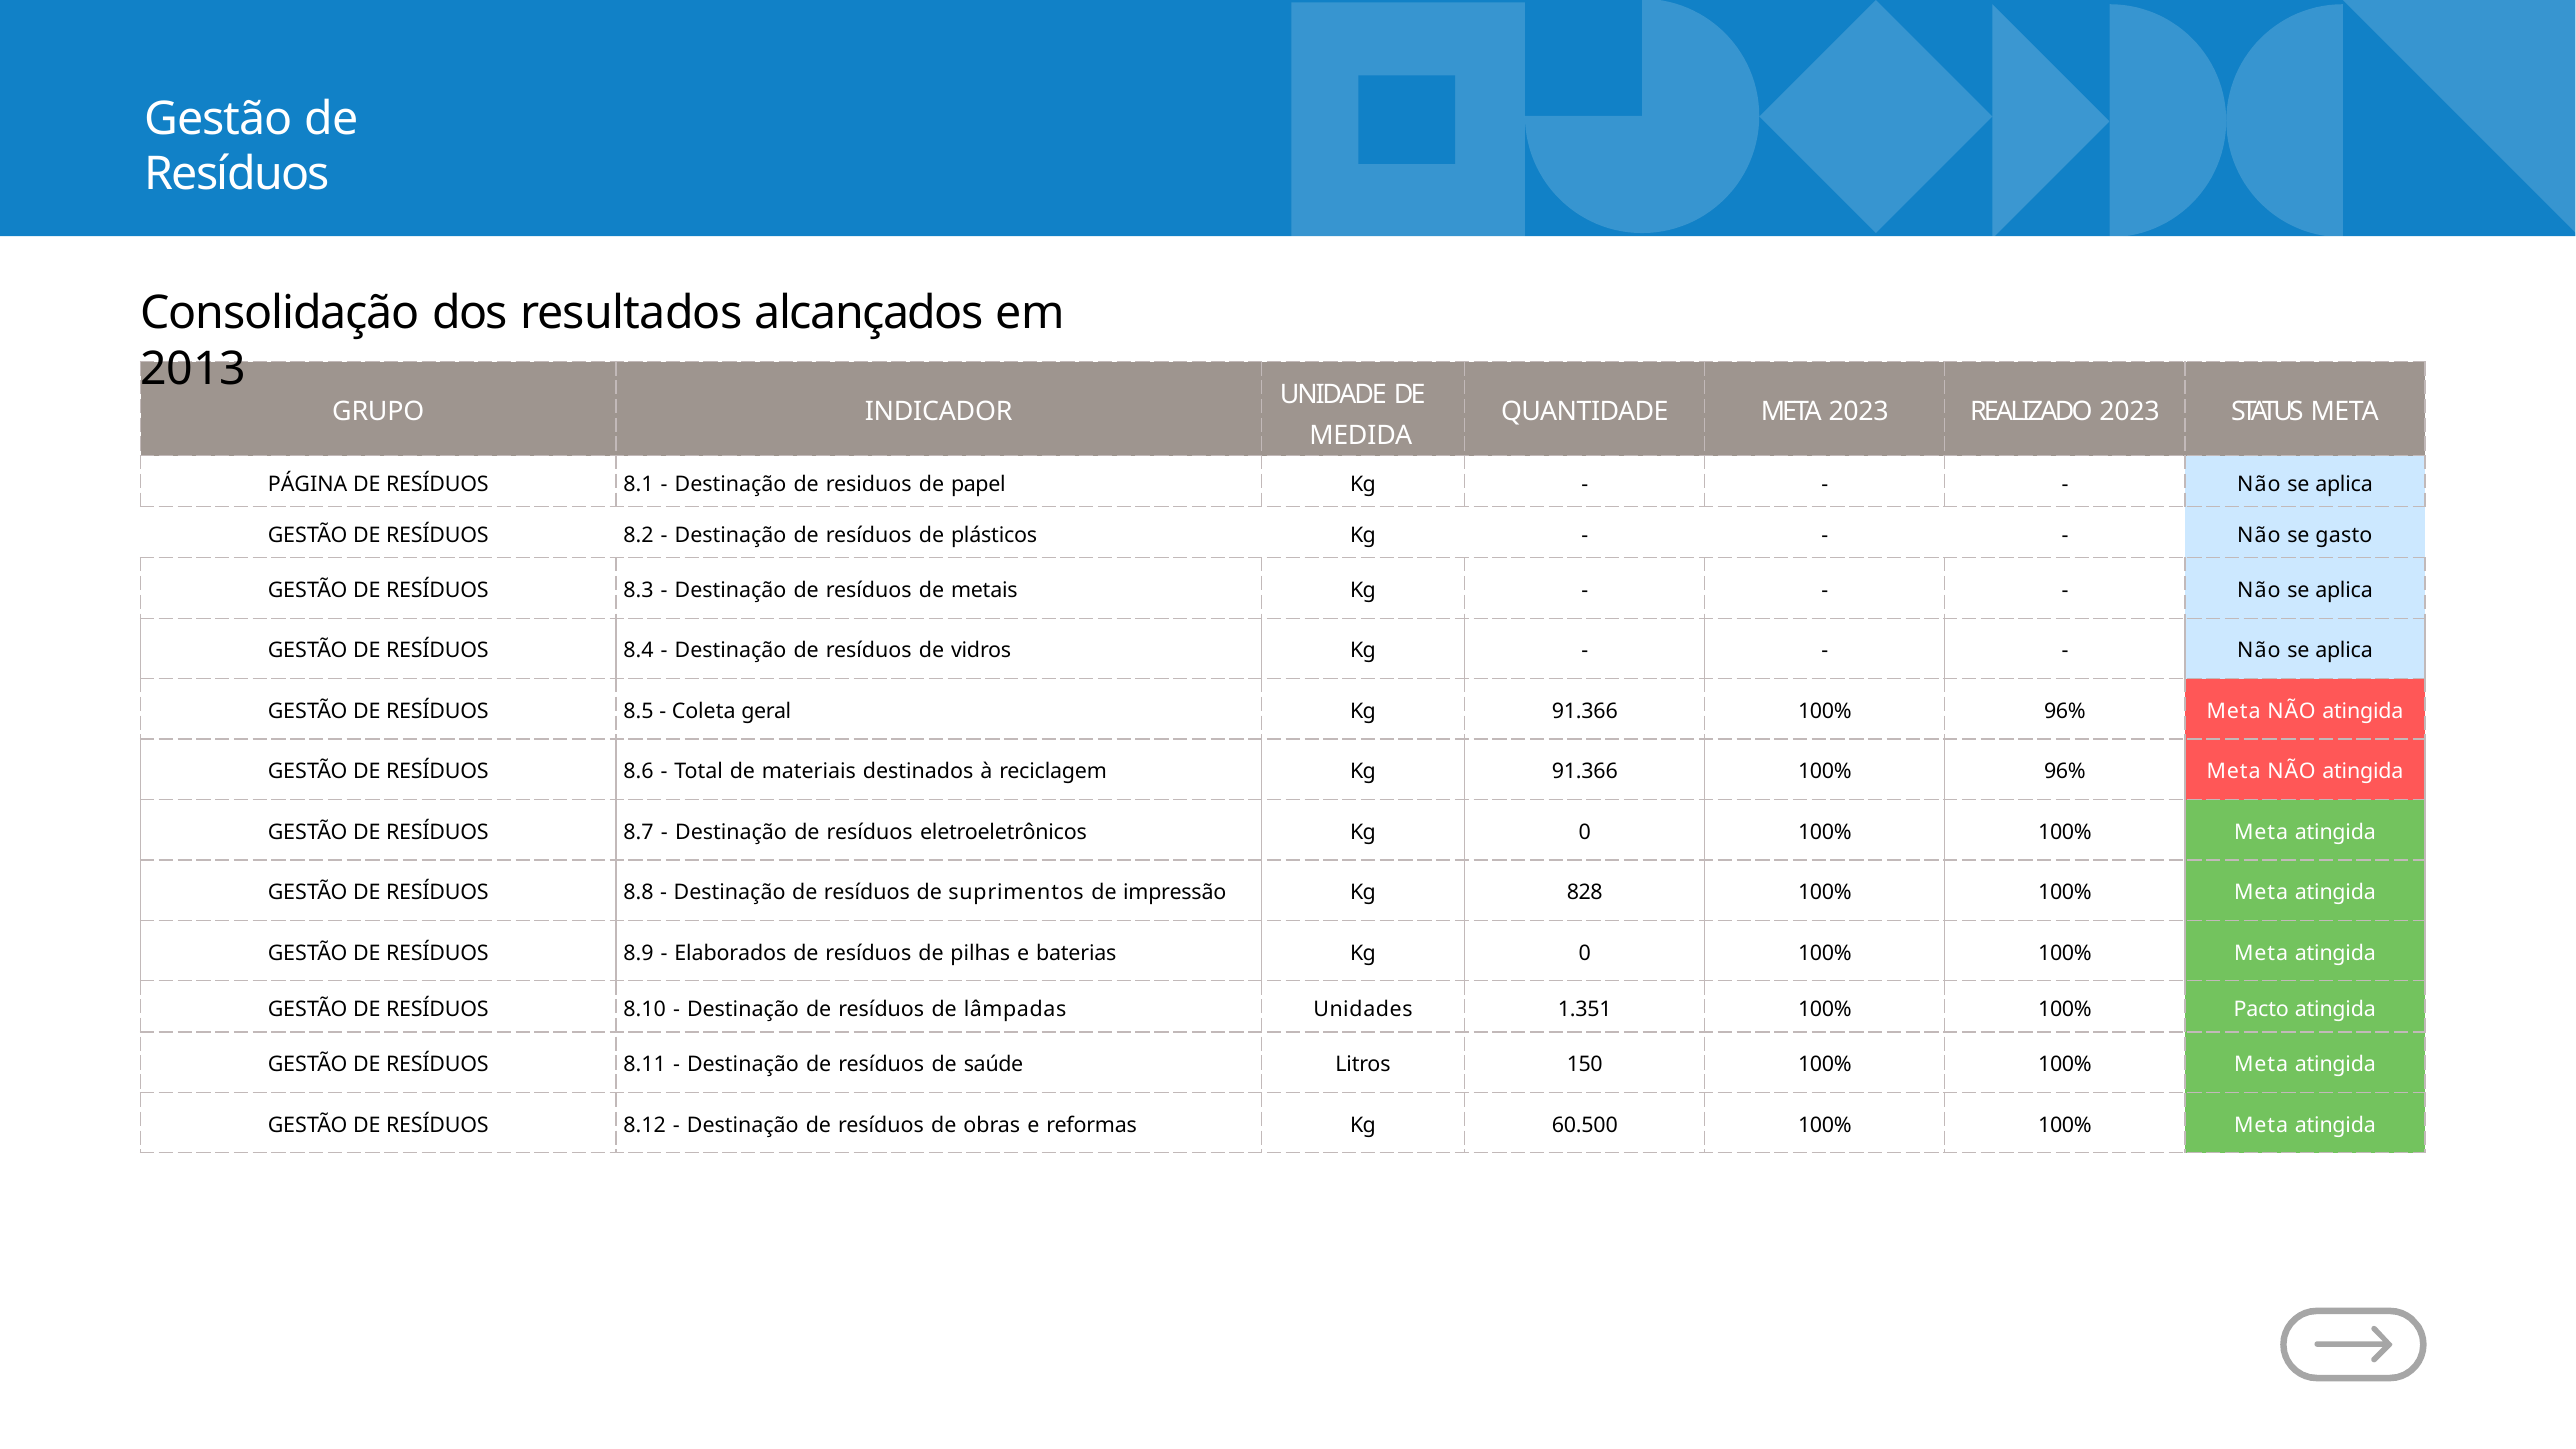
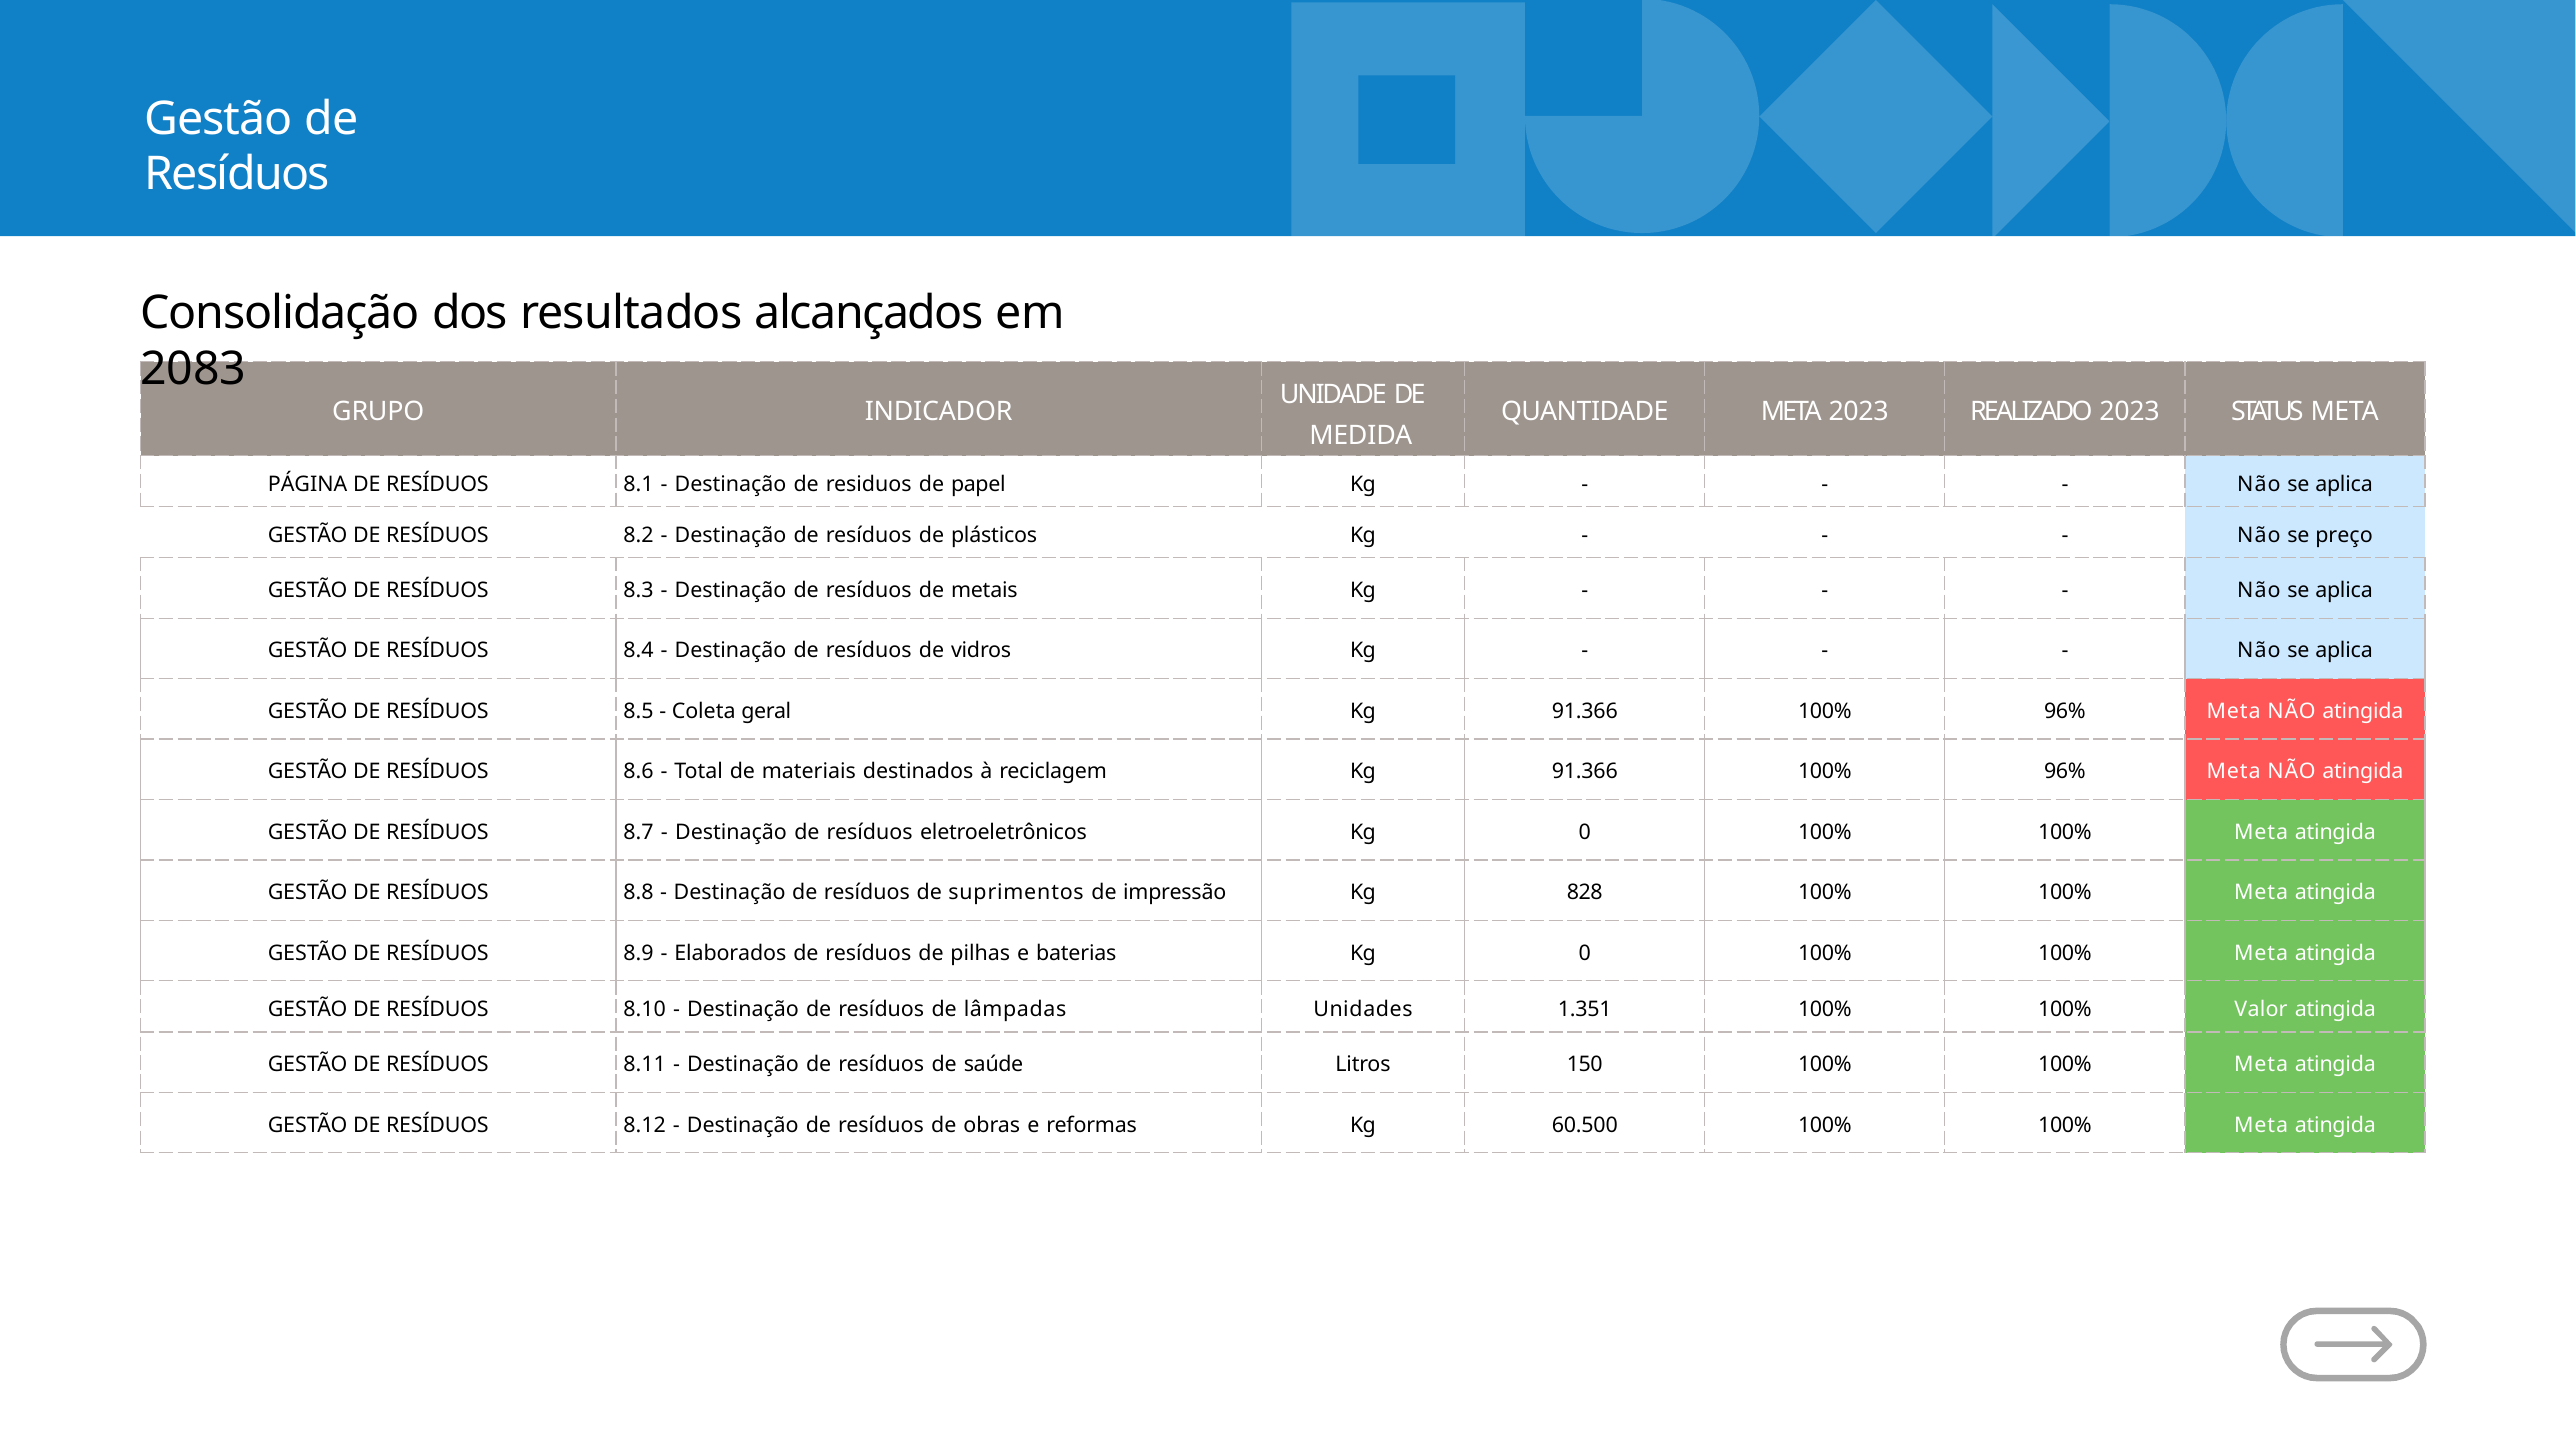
2013: 2013 -> 2083 (193, 369)
gasto: gasto -> preço (2344, 535)
Pacto: Pacto -> Valor (2261, 1009)
